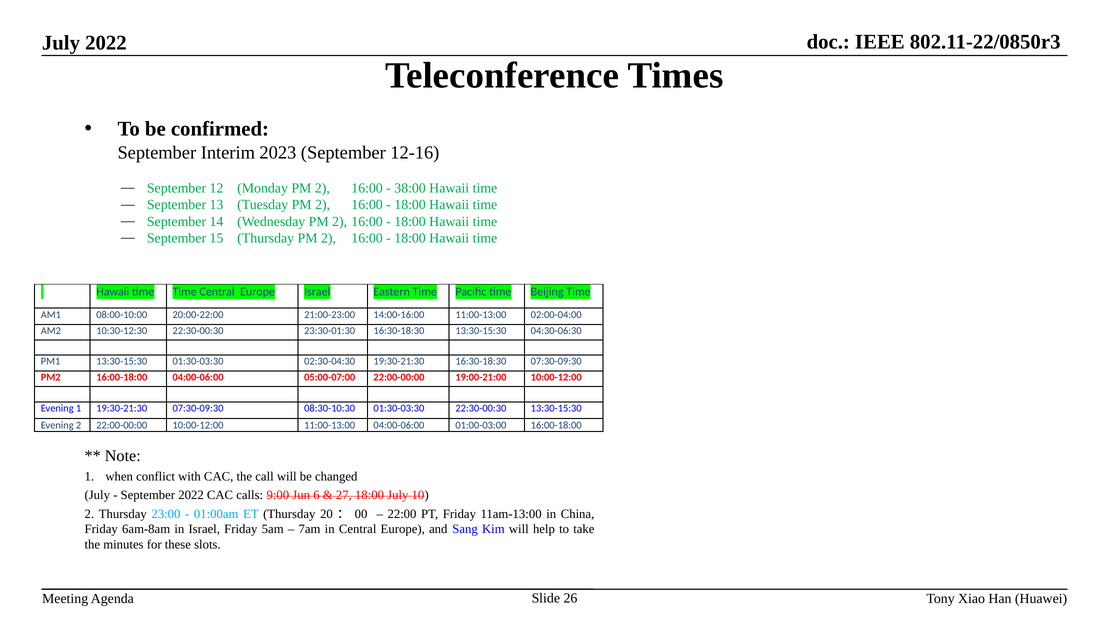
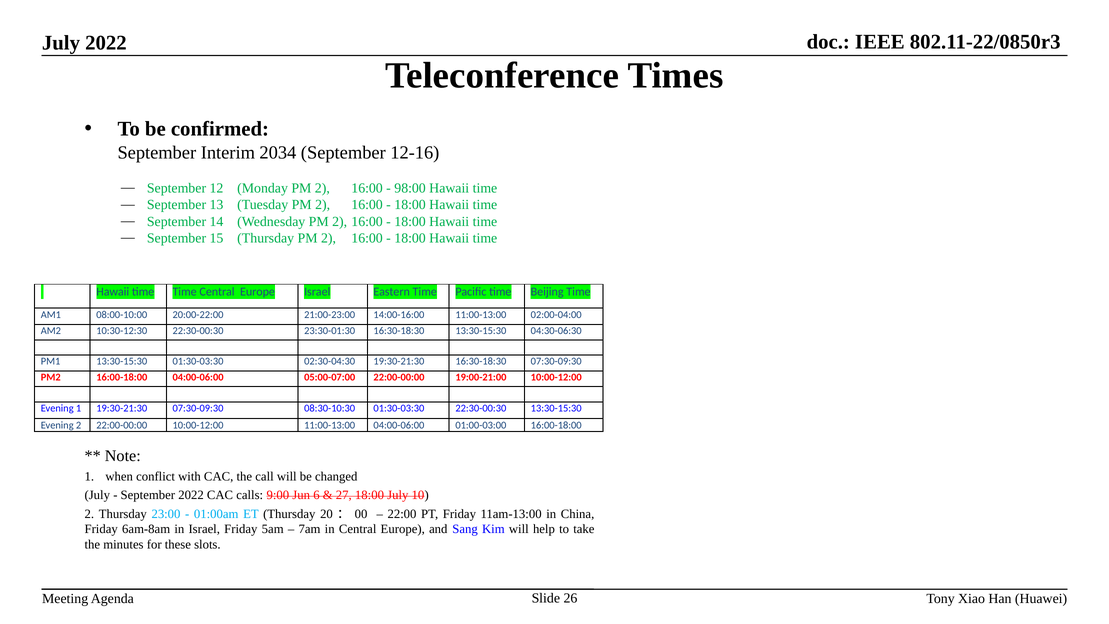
2023: 2023 -> 2034 (278, 152)
38:00: 38:00 -> 98:00 (410, 188)
